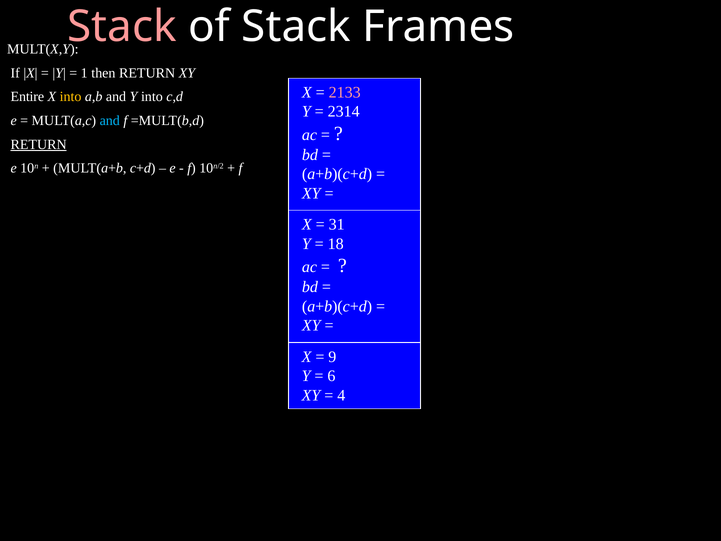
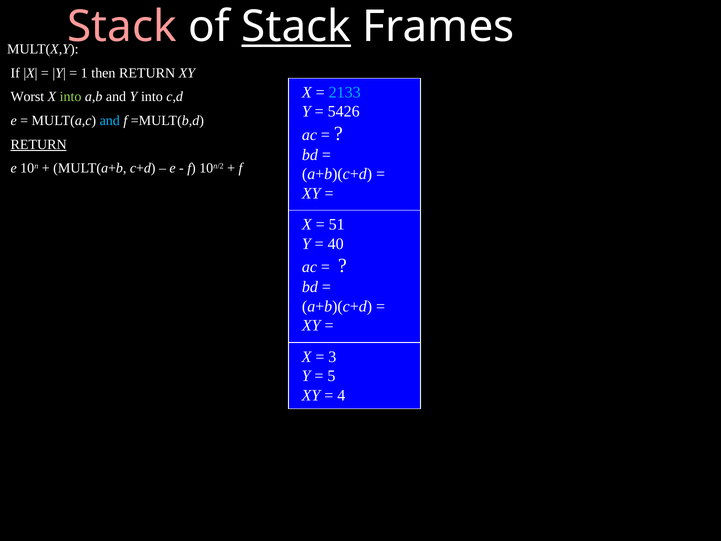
Stack underline: none -> present (296, 27)
2133 colour: pink -> light blue (345, 92)
Entire: Entire -> Worst (27, 97)
into colour: yellow -> light green (71, 97)
2314: 2314 -> 5426 (344, 112)
31: 31 -> 51 (337, 225)
18: 18 -> 40 (336, 244)
9: 9 -> 3 (332, 357)
6: 6 -> 5 (331, 376)
